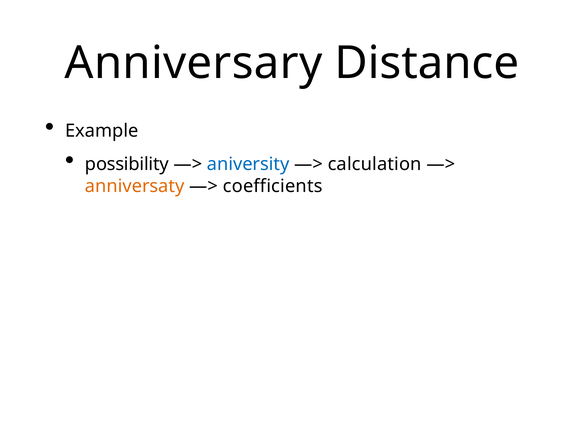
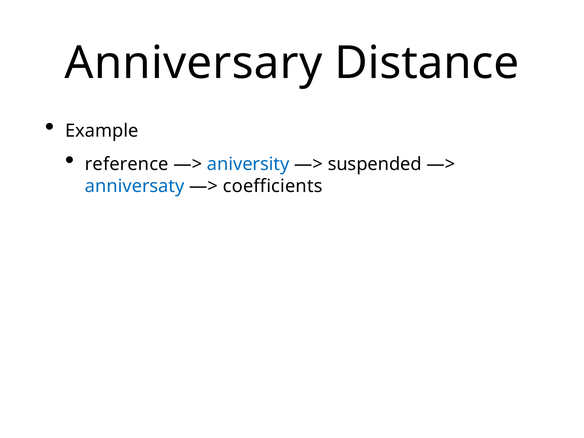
possibility: possibility -> reference (127, 164)
calculation: calculation -> suspended (375, 164)
anniversaty colour: orange -> blue (135, 186)
